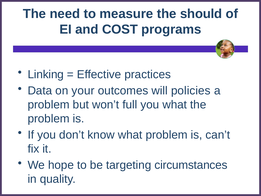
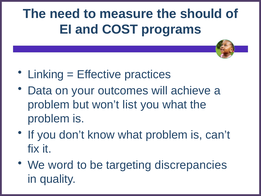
policies: policies -> achieve (191, 91)
full: full -> list (130, 104)
hope: hope -> word (61, 165)
circumstances: circumstances -> discrepancies (191, 165)
